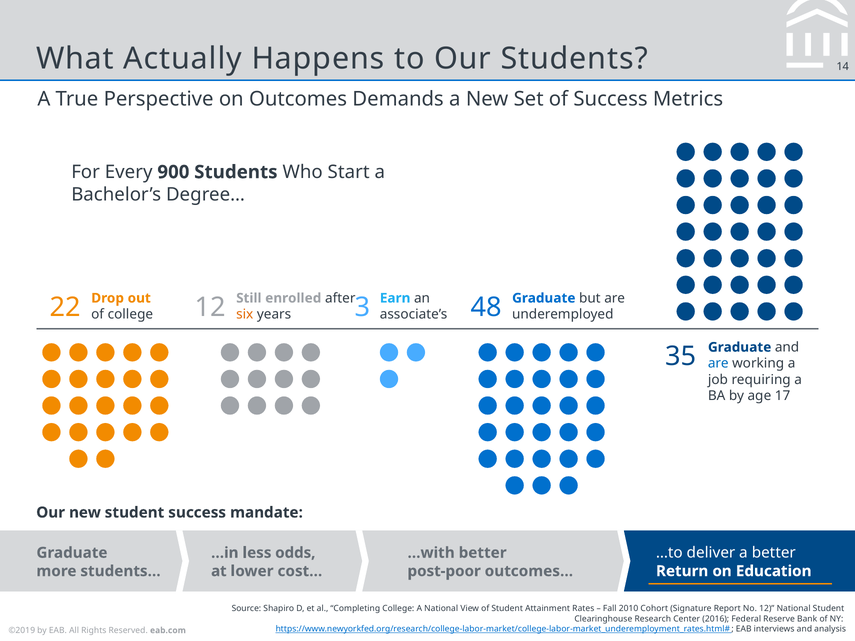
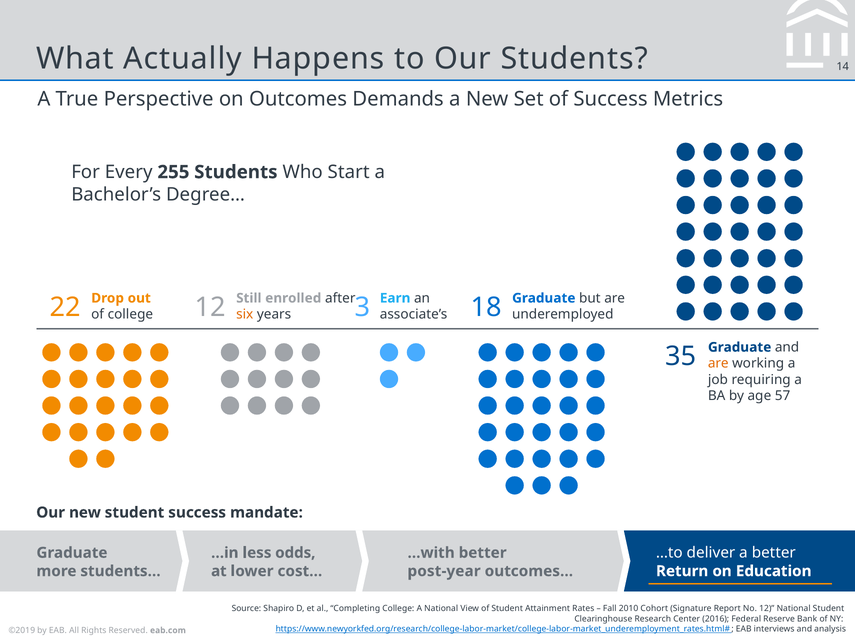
900: 900 -> 255 (173, 172)
48: 48 -> 18 (486, 307)
are colour: blue -> orange (718, 364)
17: 17 -> 57 (783, 396)
post-poor: post-poor -> post-year (444, 571)
